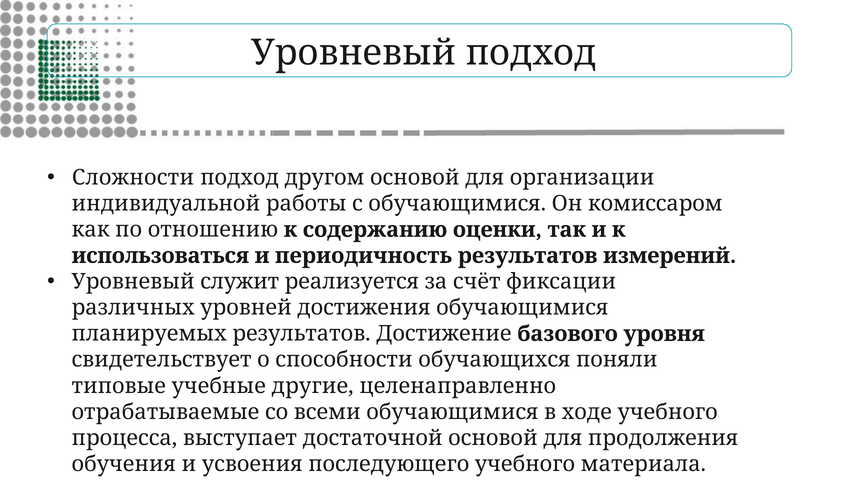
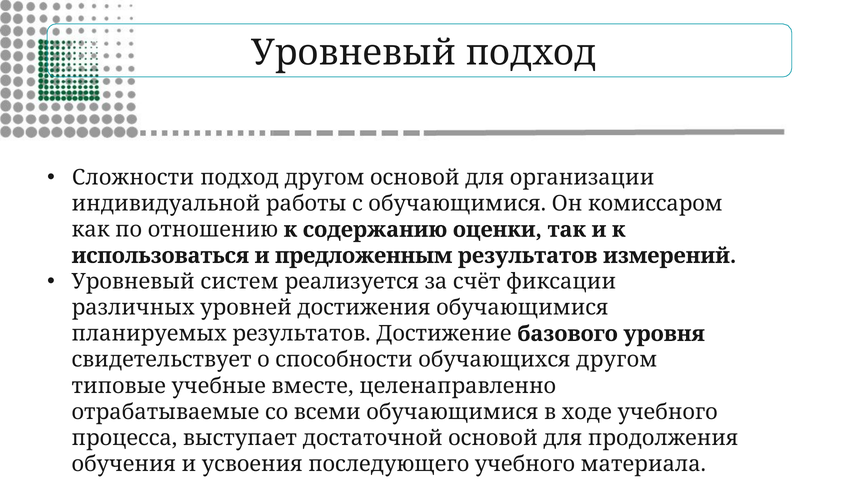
периодичность: периодичность -> предложенным (364, 256)
служит: служит -> систем (239, 282)
обучающихся поняли: поняли -> другом (617, 360)
другие: другие -> вместе (313, 386)
